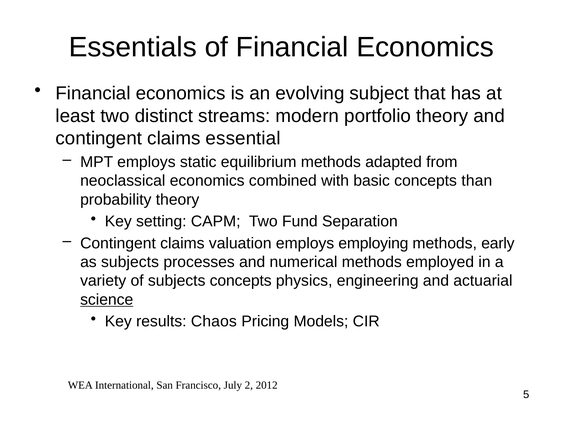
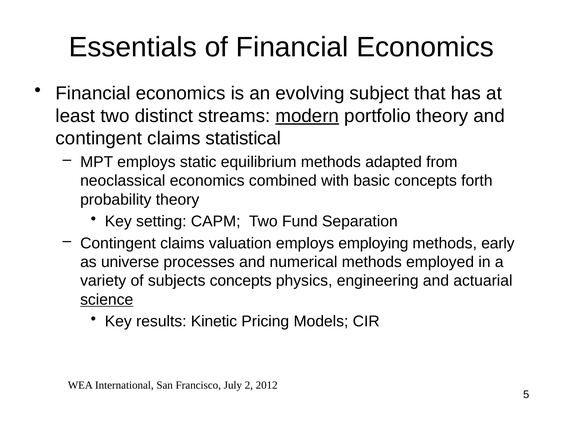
modern underline: none -> present (307, 116)
essential: essential -> statistical (243, 139)
than: than -> forth (477, 181)
as subjects: subjects -> universe (130, 262)
Chaos: Chaos -> Kinetic (214, 322)
